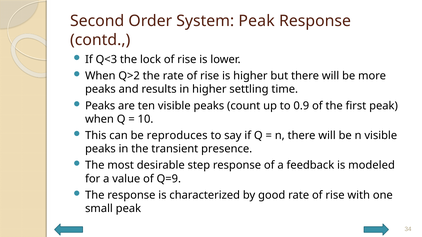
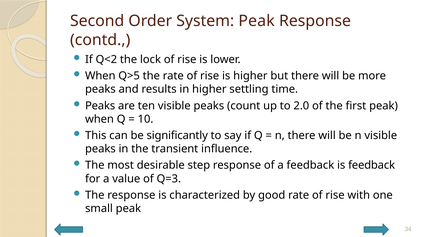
Q<3: Q<3 -> Q<2 (106, 59)
Q>2: Q>2 -> Q>5 (129, 76)
0.9: 0.9 -> 2.0 (301, 106)
reproduces: reproduces -> significantly (177, 136)
presence: presence -> influence (227, 149)
is modeled: modeled -> feedback (372, 166)
Q=9: Q=9 -> Q=3 (169, 179)
